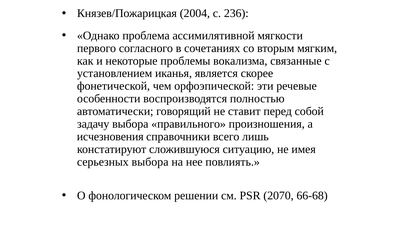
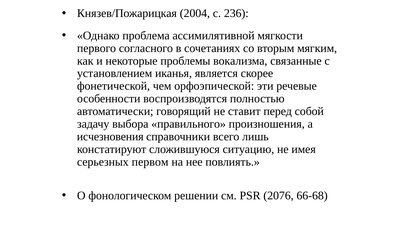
серьезных выбора: выбора -> первом (150, 162)
2070: 2070 -> 2076 (279, 196)
